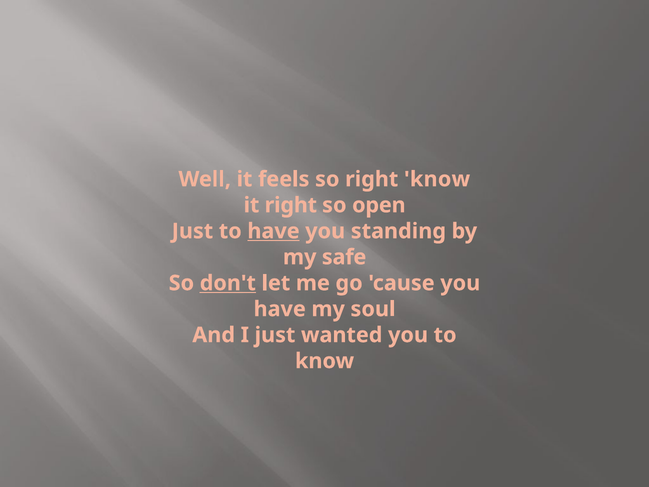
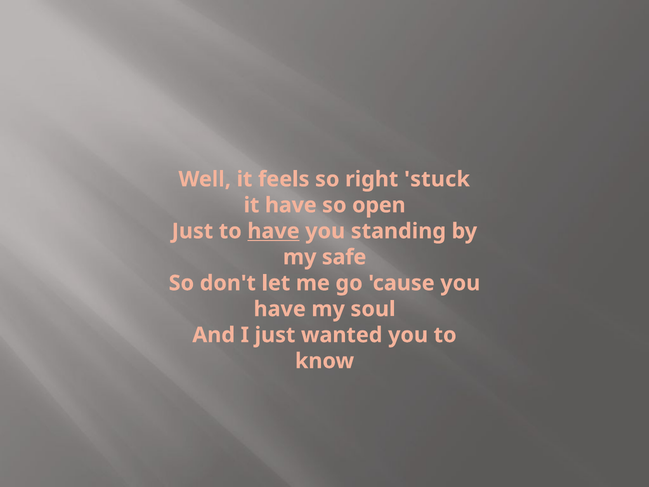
right know: know -> stuck (437, 179)
it right: right -> have (291, 205)
don't underline: present -> none (228, 283)
